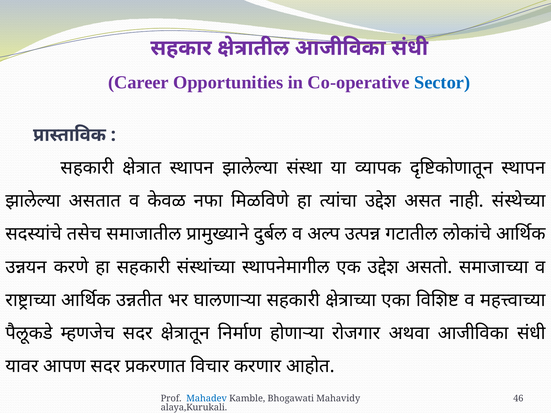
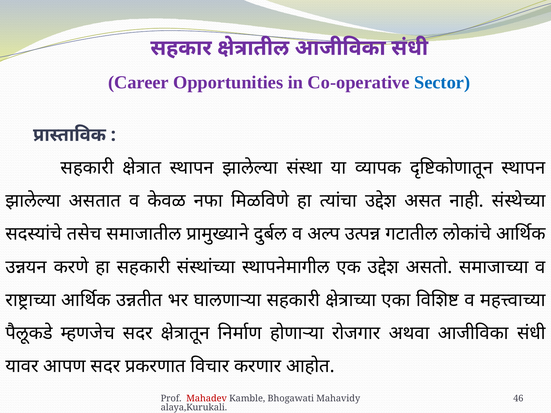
Mahadev colour: blue -> red (207, 399)
